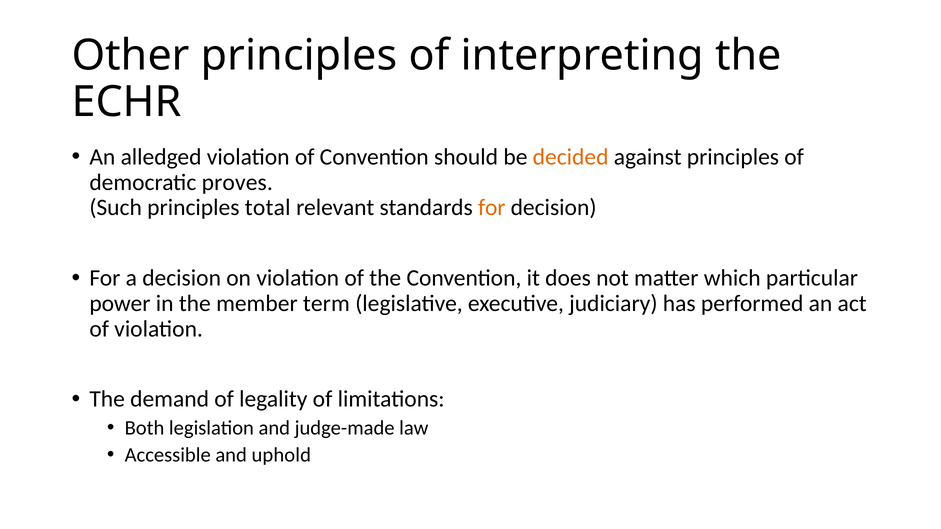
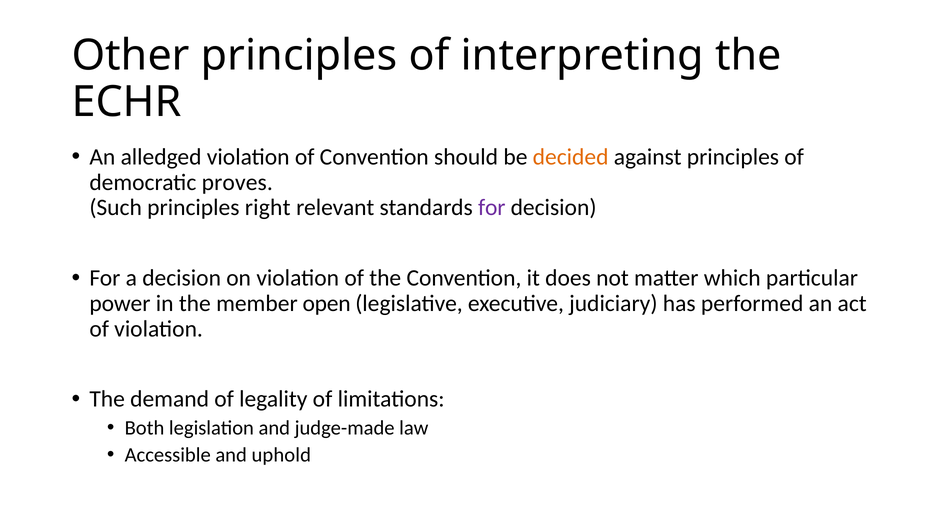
total: total -> right (268, 208)
for colour: orange -> purple (492, 208)
term: term -> open (327, 304)
